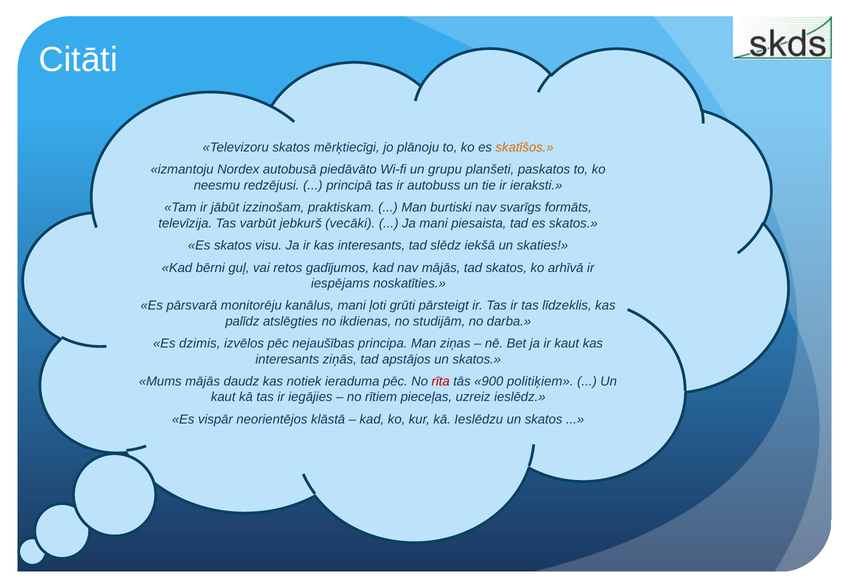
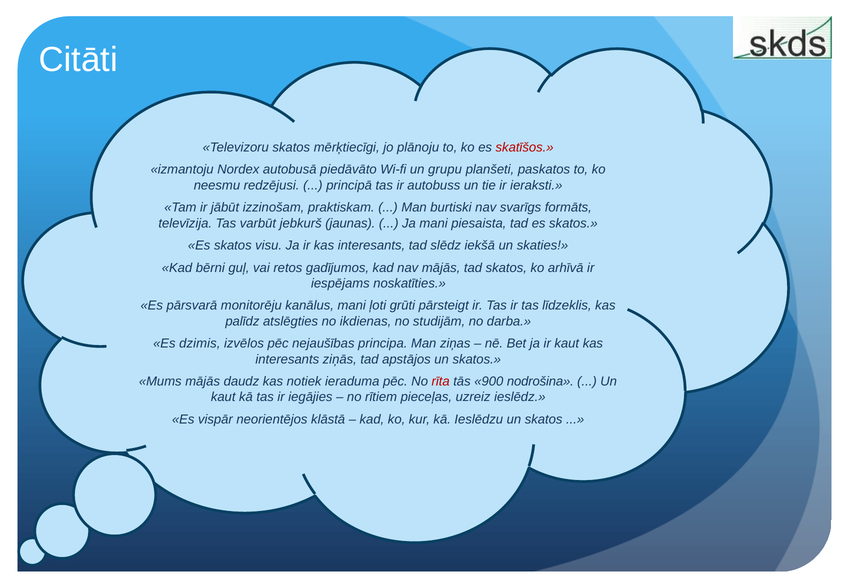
skatīšos colour: orange -> red (525, 147)
vecāki: vecāki -> jaunas (350, 223)
politiķiem: politiķiem -> nodrošina (540, 381)
